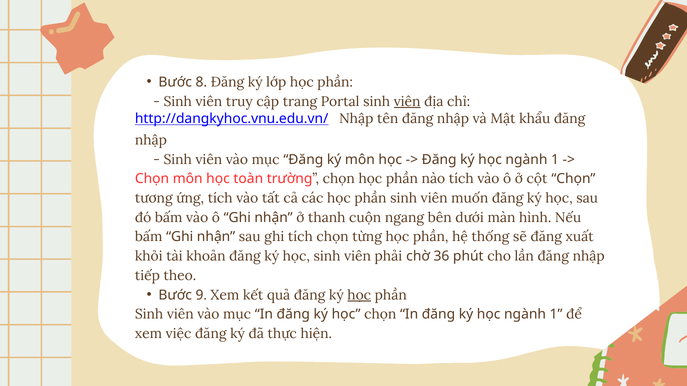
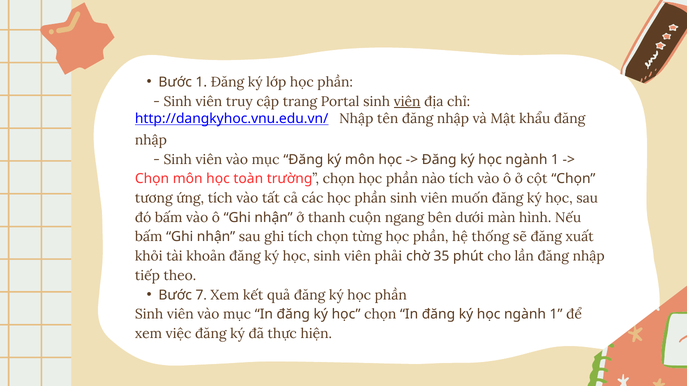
Bước 8: 8 -> 1 (201, 82)
36: 36 -> 35 (441, 257)
9: 9 -> 7 (199, 295)
học underline: present -> none (359, 295)
